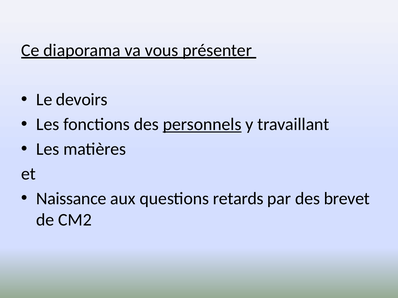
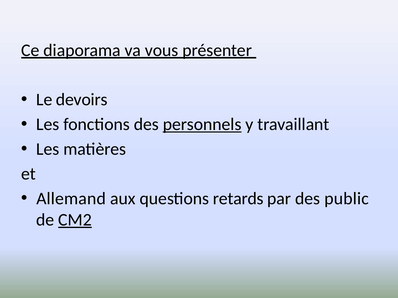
Naissance: Naissance -> Allemand (71, 199)
brevet: brevet -> public (347, 199)
CM2 underline: none -> present (75, 220)
